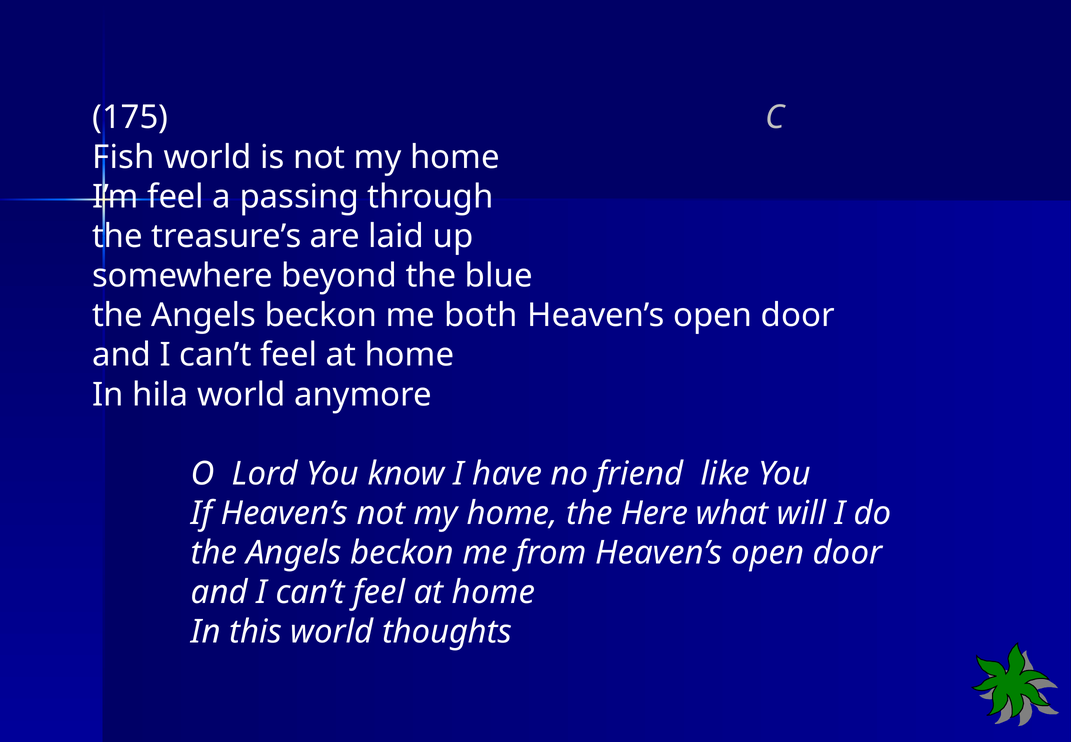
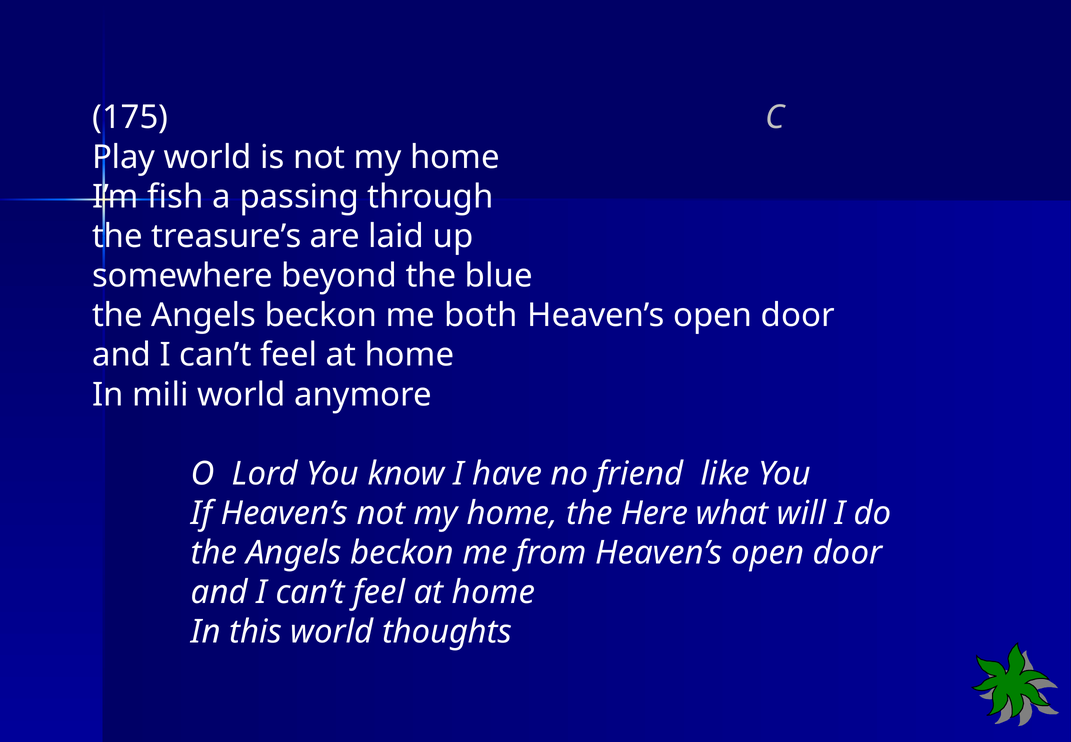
Fish: Fish -> Play (124, 157)
I’m feel: feel -> fish (176, 197)
hila: hila -> mili (160, 394)
